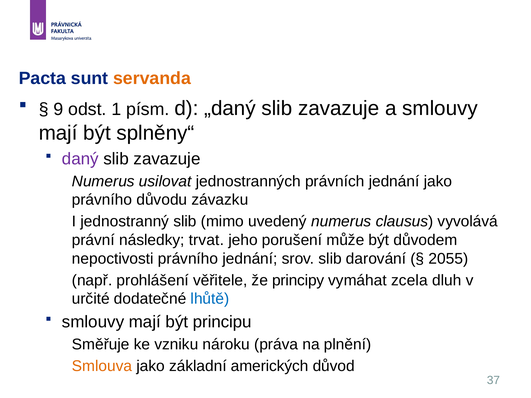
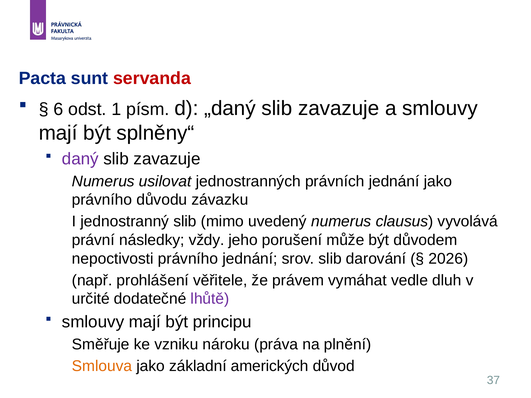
servanda colour: orange -> red (152, 78)
9: 9 -> 6 (58, 109)
trvat: trvat -> vždy (207, 240)
2055: 2055 -> 2026 (448, 259)
principy: principy -> právem (298, 280)
zcela: zcela -> vedle (410, 280)
lhůtě colour: blue -> purple (210, 299)
